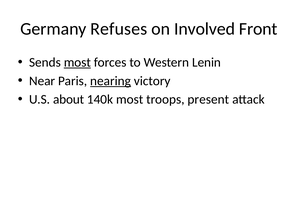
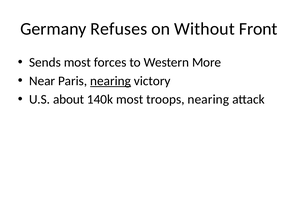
Involved: Involved -> Without (204, 29)
most underline: present -> none (77, 63)
Lenin: Lenin -> More (207, 63)
troops present: present -> nearing (208, 100)
